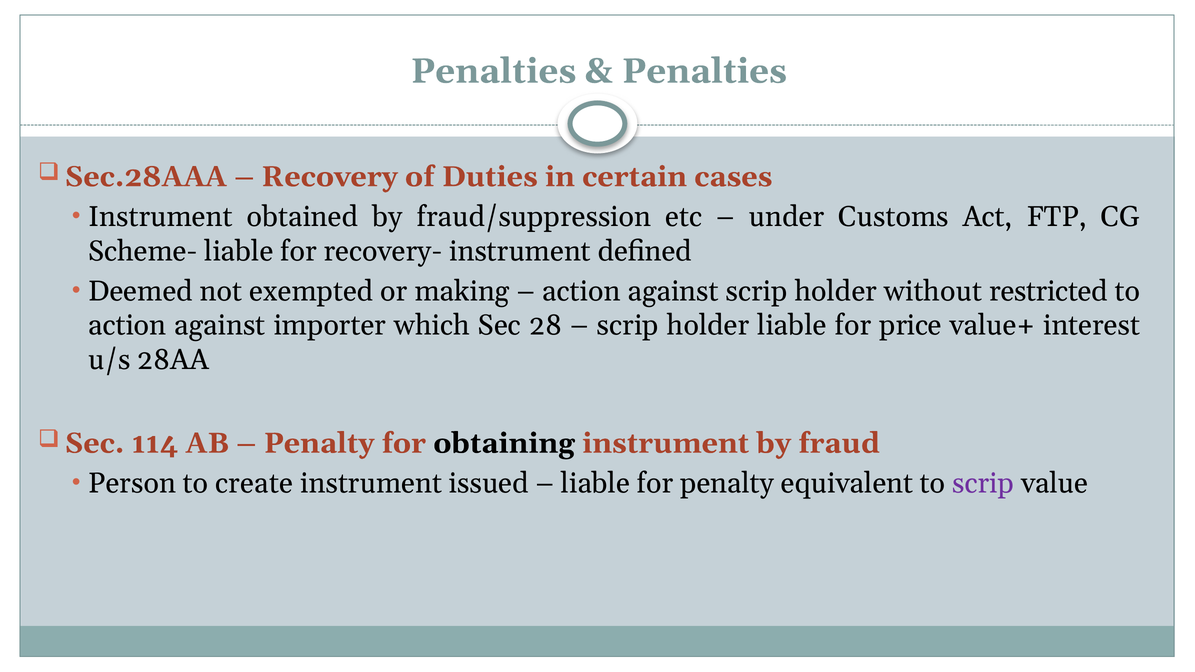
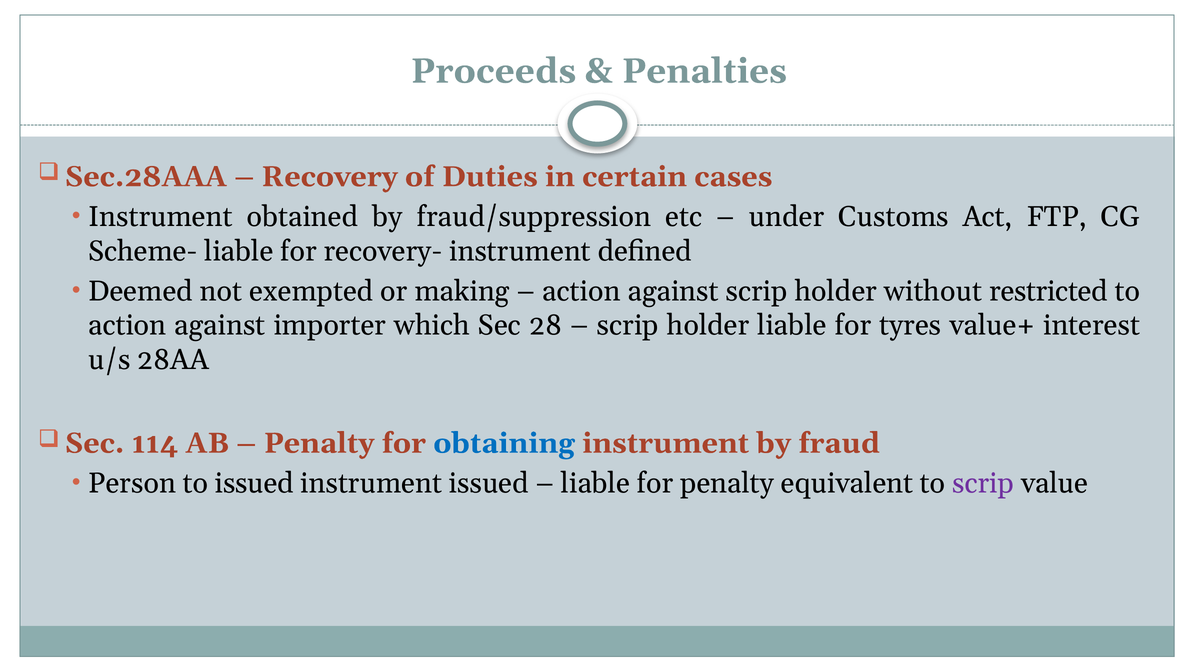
Penalties: Penalties -> Proceeds (493, 71)
price: price -> tyres (910, 326)
obtaining colour: black -> blue (504, 443)
to create: create -> issued (254, 483)
